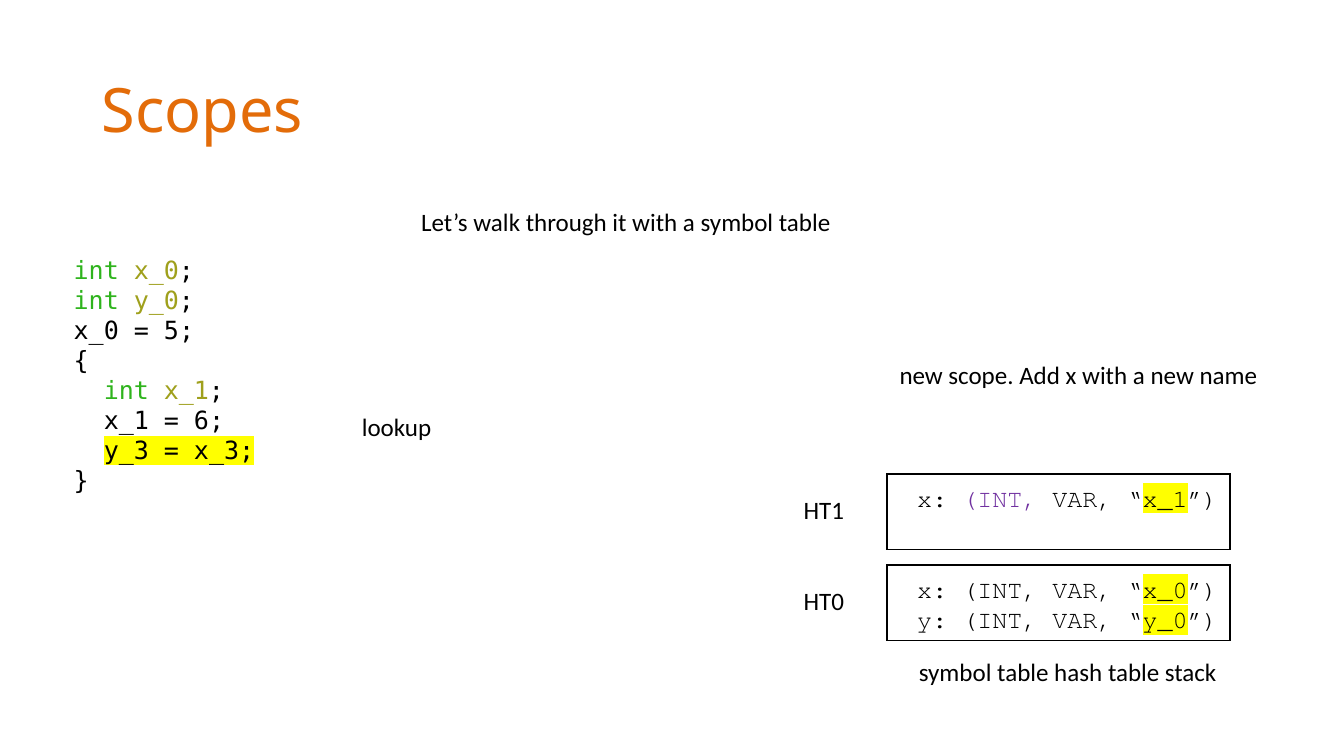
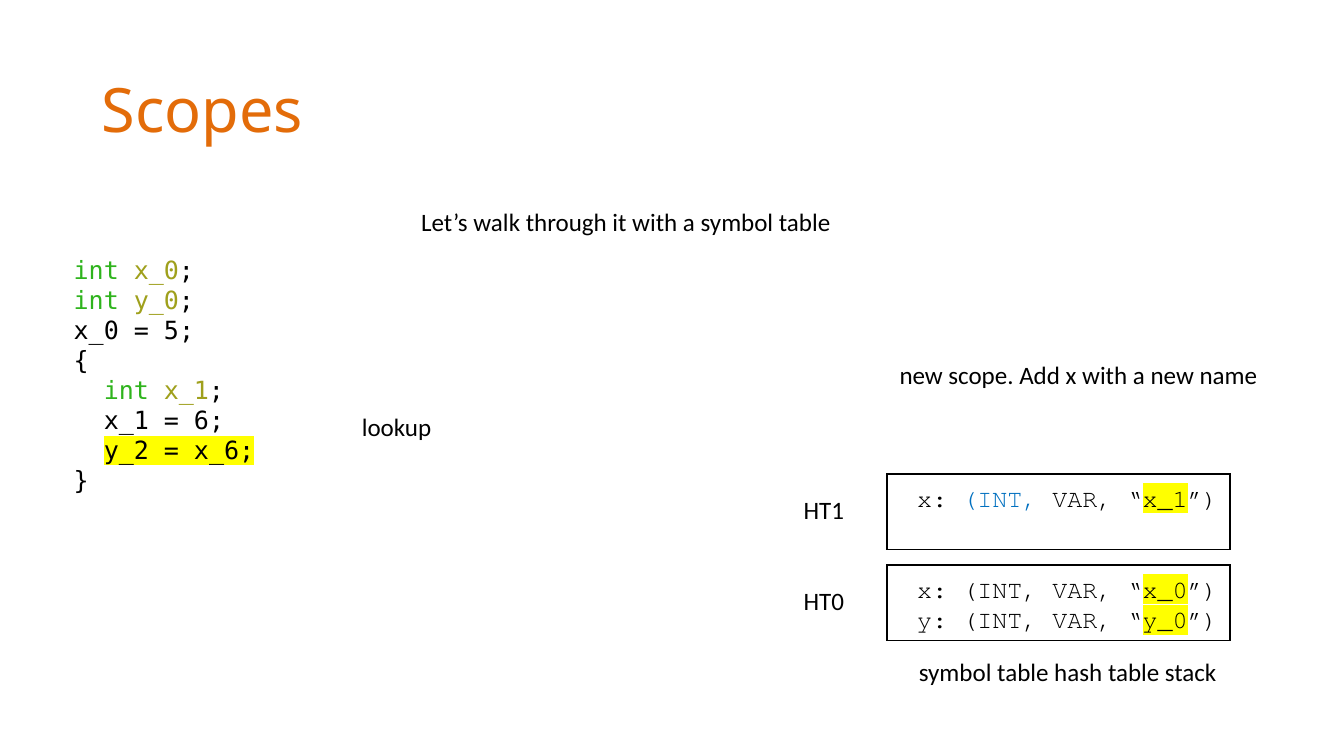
y_3: y_3 -> y_2 (126, 451)
x_3: x_3 -> x_6 (224, 451)
INT colour: purple -> blue (1000, 499)
